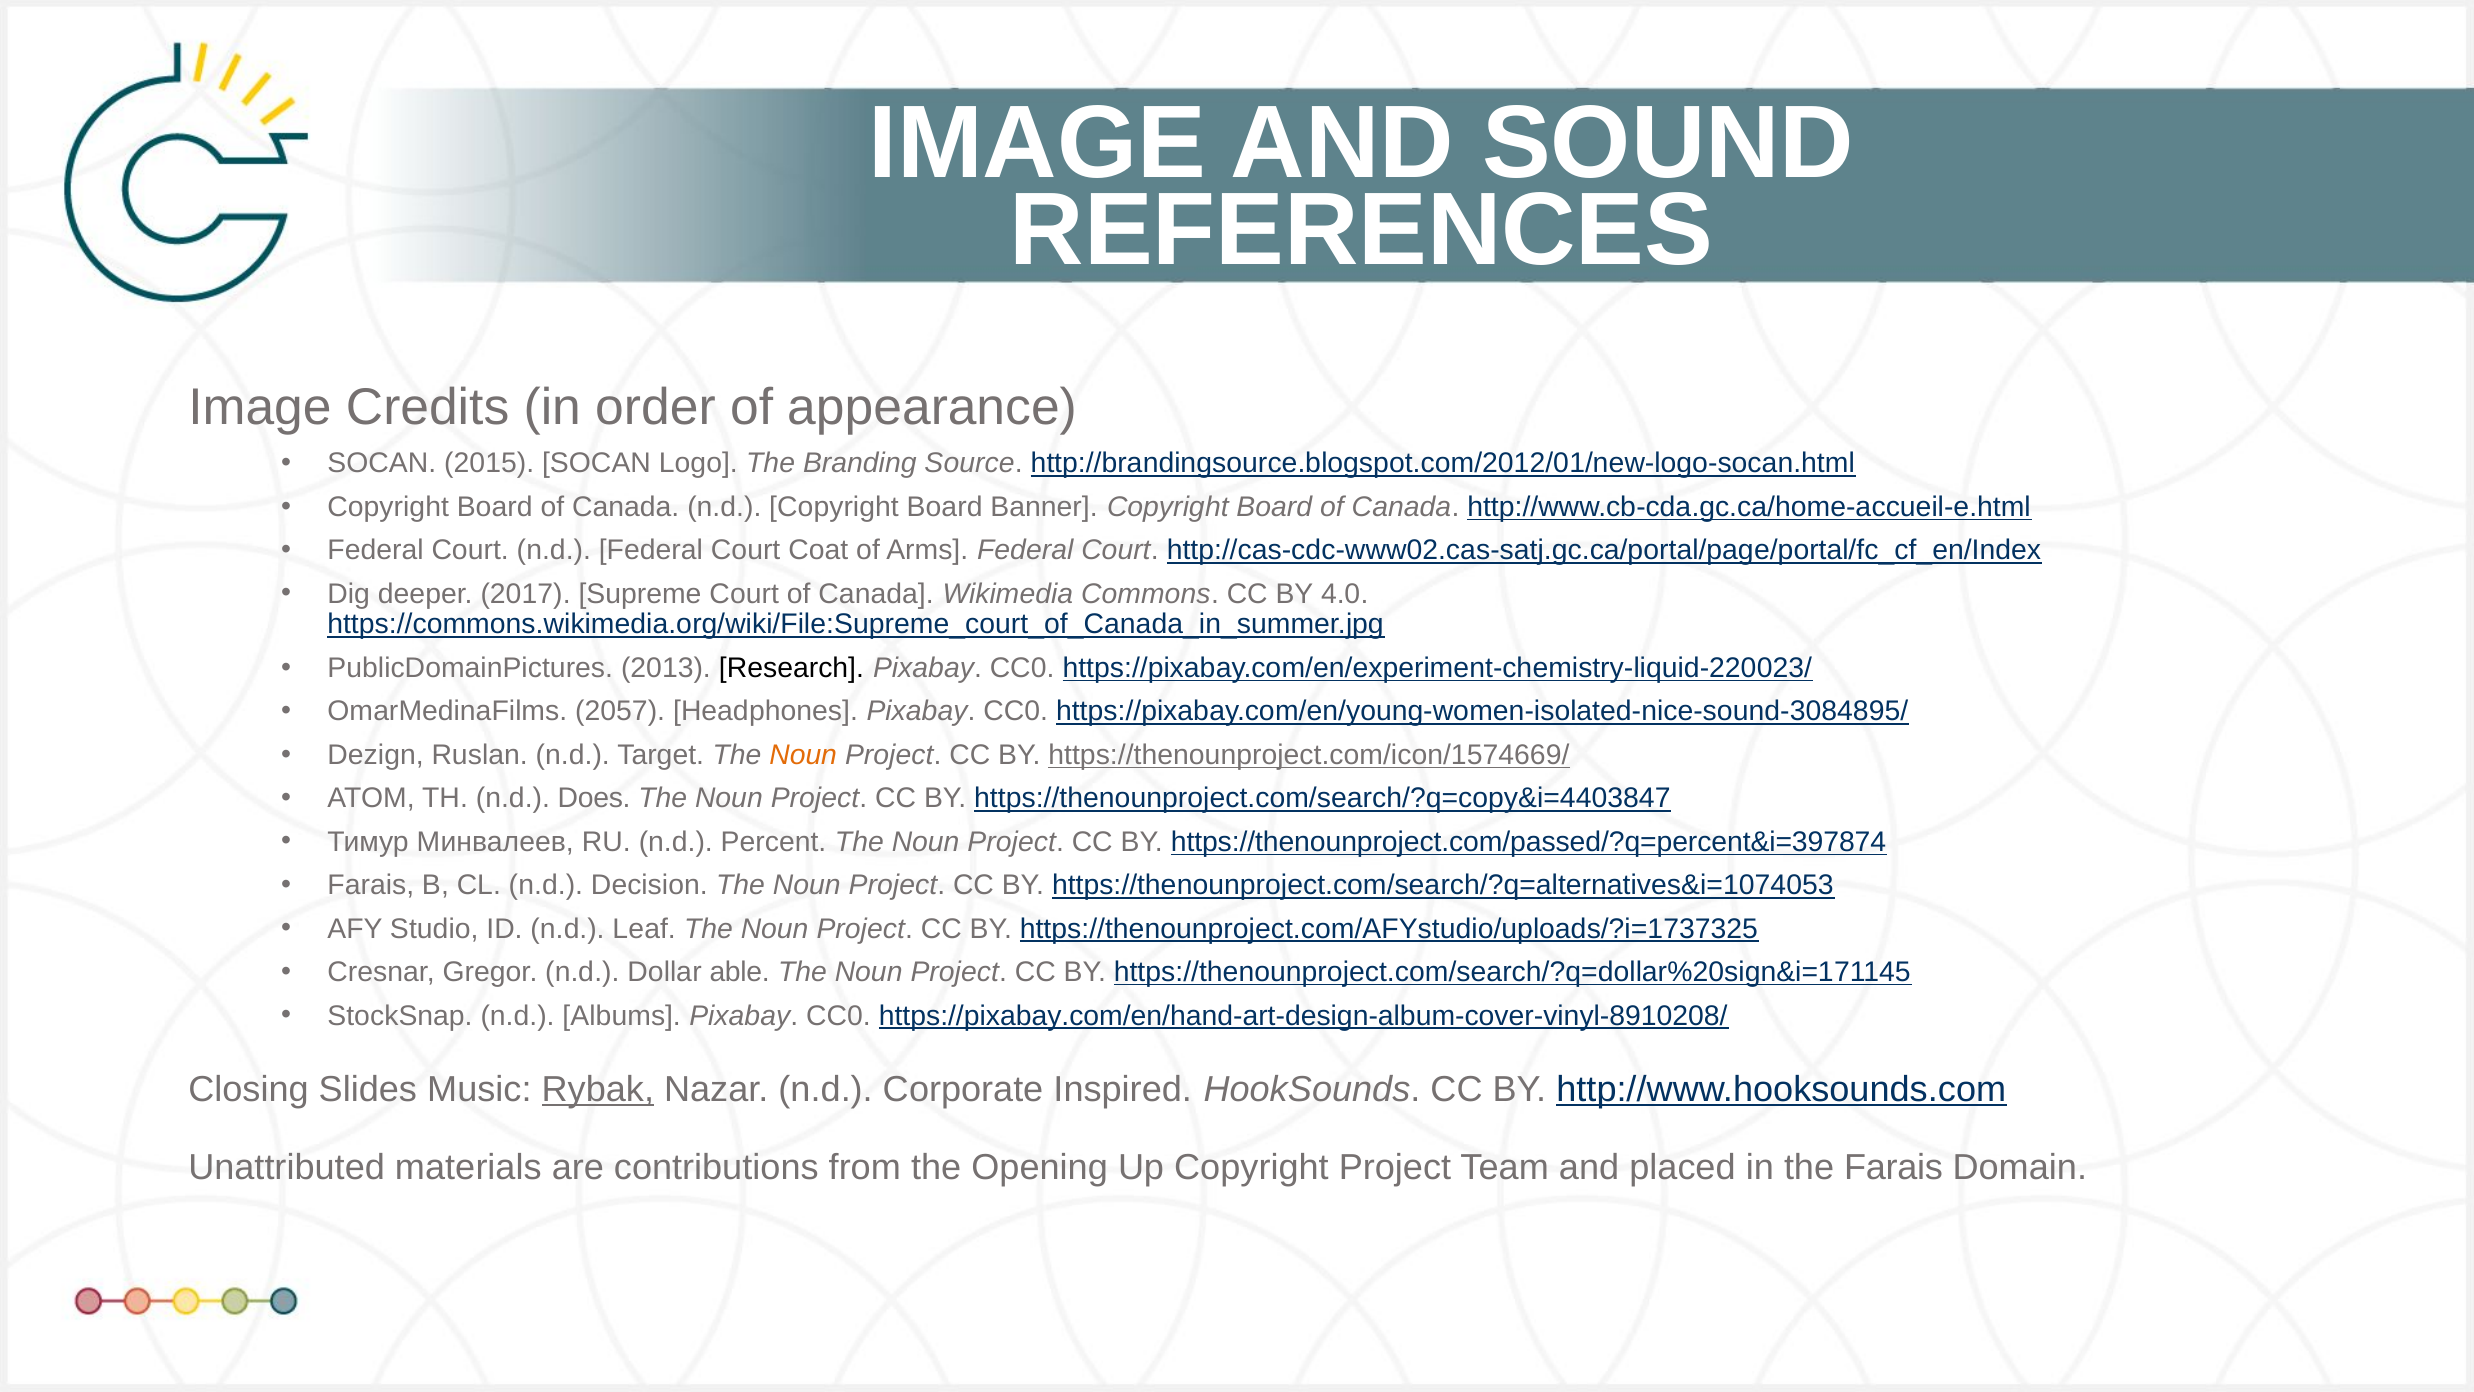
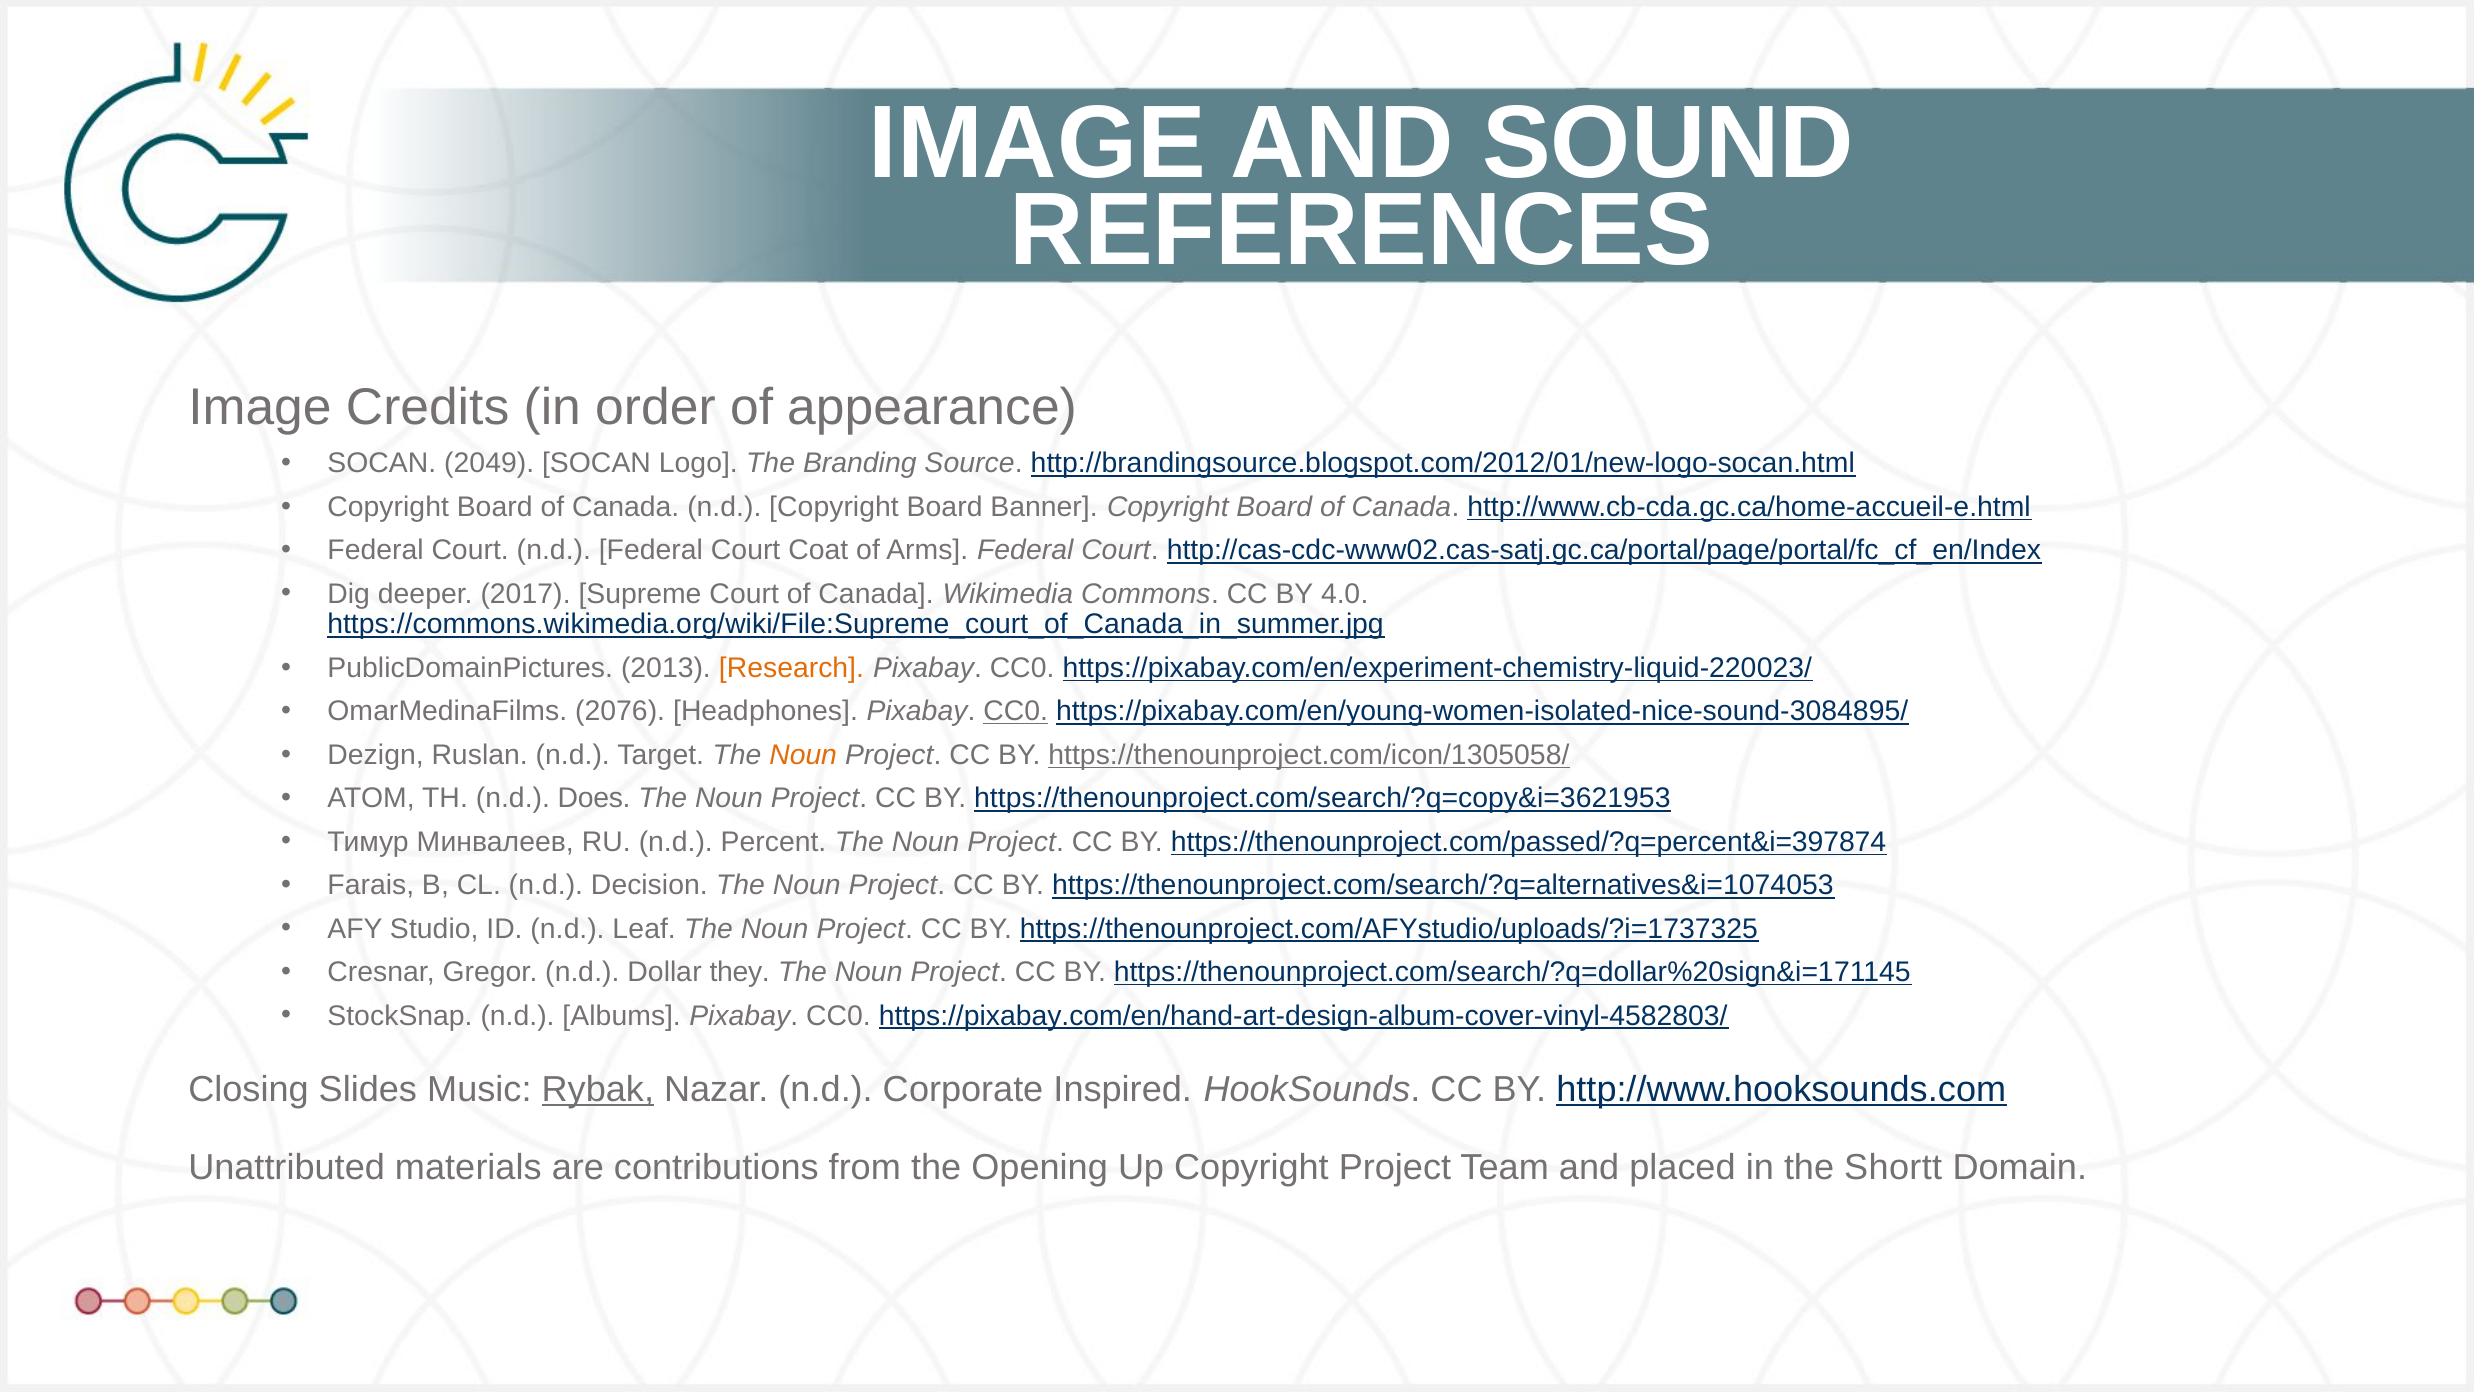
2015: 2015 -> 2049 (489, 463)
Research colour: black -> orange (791, 668)
2057: 2057 -> 2076 (620, 711)
CC0 underline: none -> present (1016, 711)
https://thenounproject.com/icon/1574669/: https://thenounproject.com/icon/1574669/ -> https://thenounproject.com/icon/1305058/ (1309, 755)
https://thenounproject.com/search/?q=copy&i=4403847: https://thenounproject.com/search/?q=copy&i=4403847 -> https://thenounproject.com/search/?q=copy&i=3621953 (1322, 798)
able: able -> they (740, 972)
https://pixabay.com/en/hand-art-design-album-cover-vinyl-8910208/: https://pixabay.com/en/hand-art-design-album-cover-vinyl-8910208/ -> https://pixabay.com/en/hand-art-design-album-cover-vinyl-4582803/ (1303, 1015)
the Farais: Farais -> Shortt (1893, 1167)
